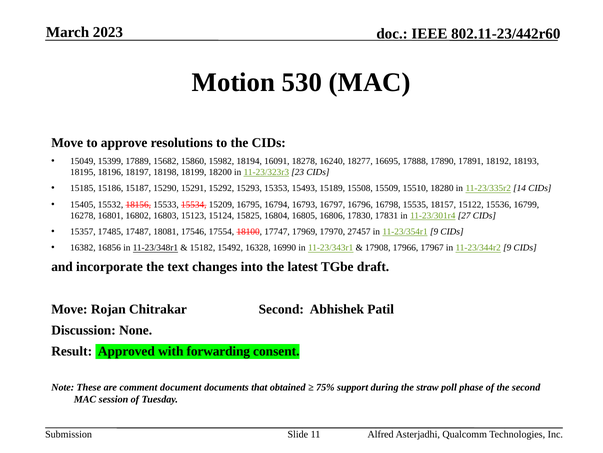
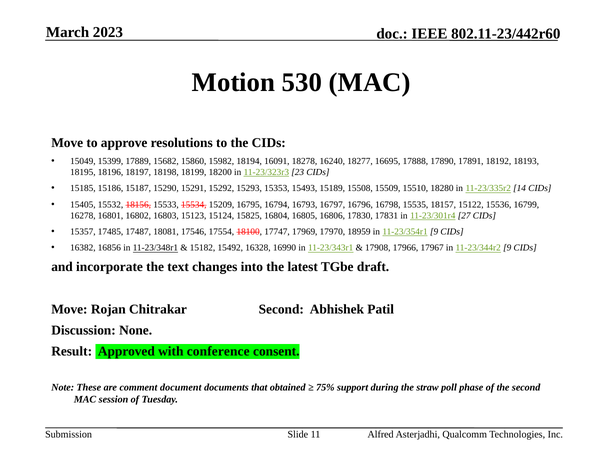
27457: 27457 -> 18959 (359, 231)
forwarding: forwarding -> conference (218, 351)
